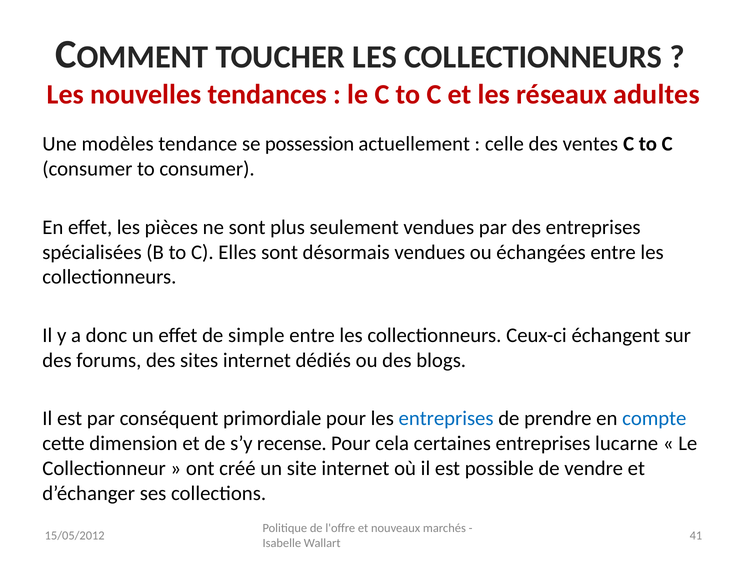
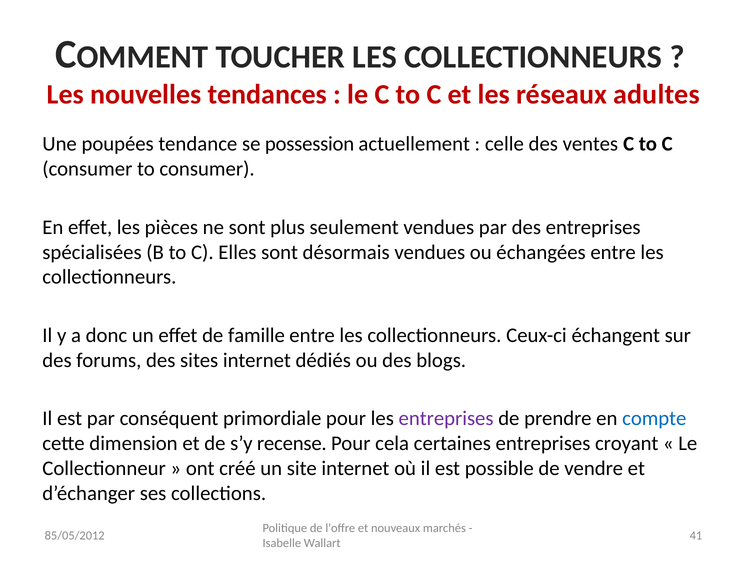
modèles: modèles -> poupées (118, 144)
simple: simple -> famille (256, 335)
entreprises colour: blue -> purple (446, 418)
lucarne: lucarne -> croyant (627, 443)
15/05/2012: 15/05/2012 -> 85/05/2012 (75, 535)
